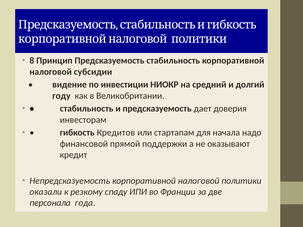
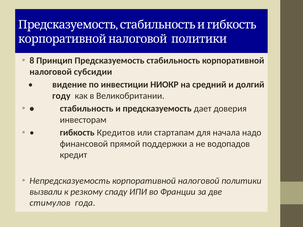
оказывают: оказывают -> водопадов (229, 144)
оказали: оказали -> вызвали (46, 192)
персонала: персонала -> стимулов (50, 203)
